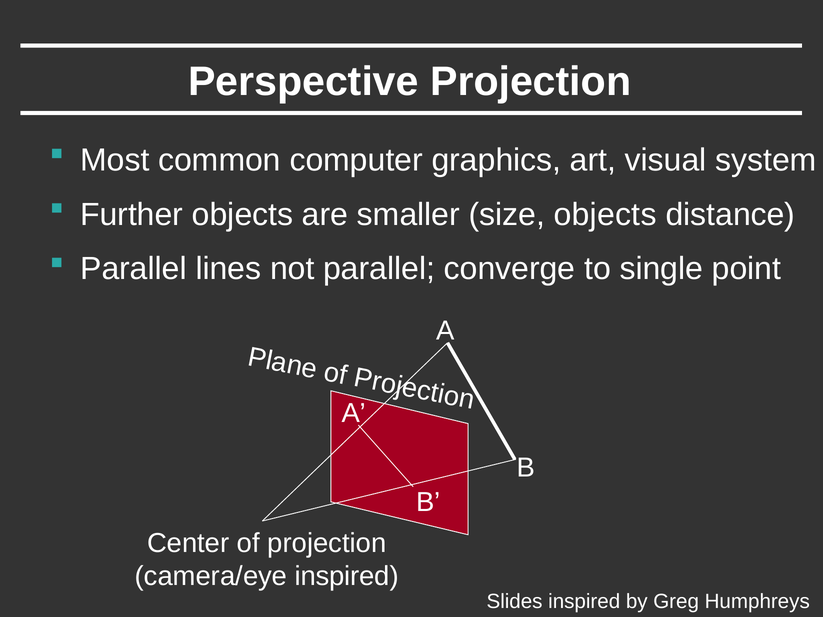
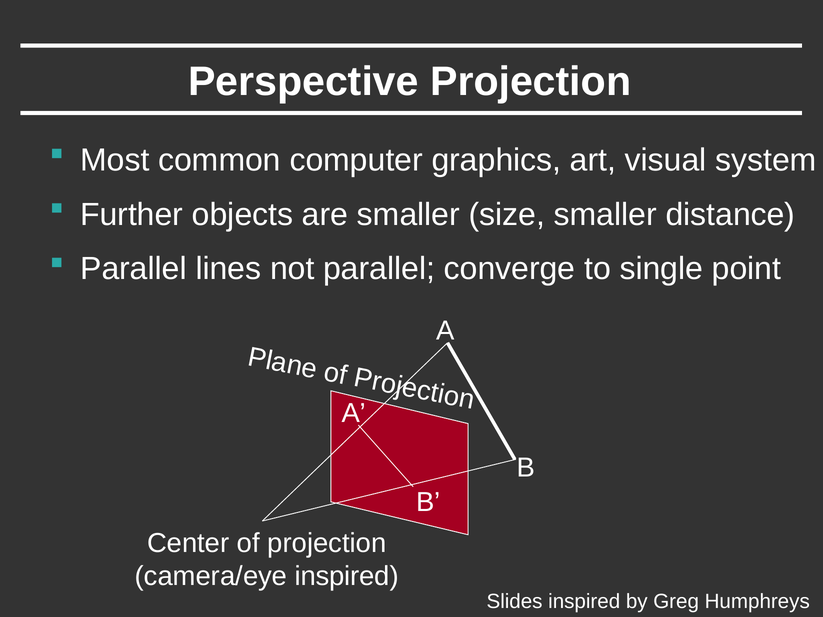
size objects: objects -> smaller (605, 215)
